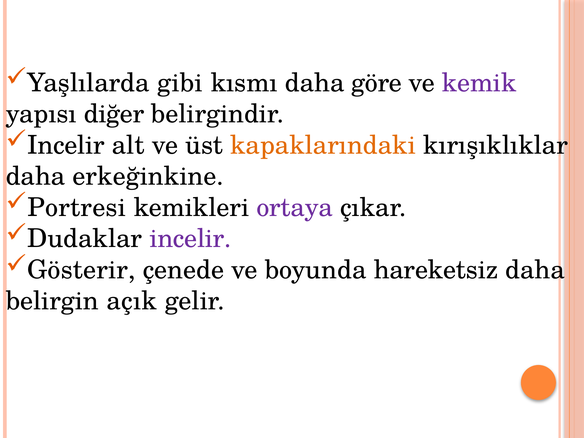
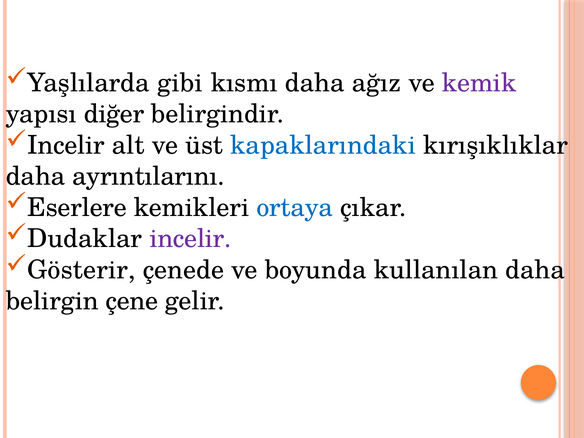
göre: göre -> ağız (376, 83)
kapaklarındaki colour: orange -> blue (323, 145)
erkeğinkine: erkeğinkine -> ayrıntılarını (148, 176)
Portresi: Portresi -> Eserlere (77, 207)
ortaya colour: purple -> blue (295, 207)
hareketsiz: hareketsiz -> kullanılan (436, 270)
açık: açık -> çene (132, 301)
